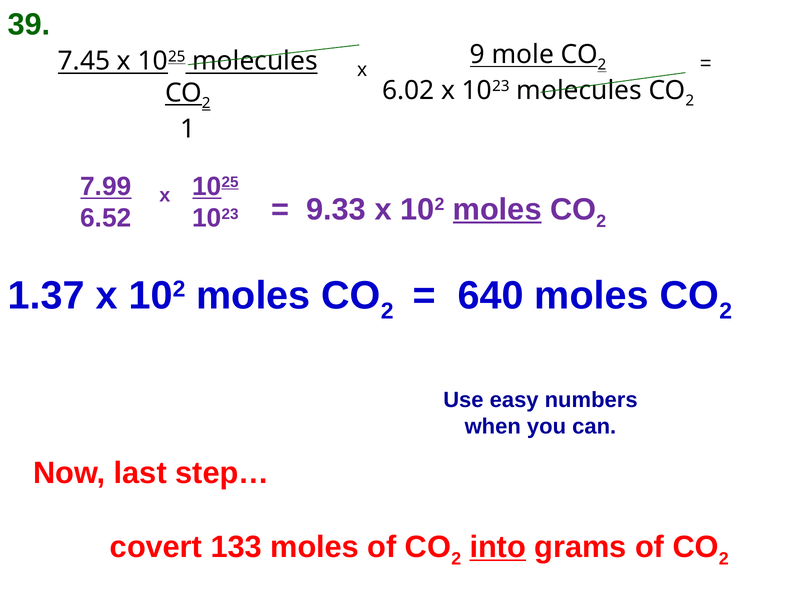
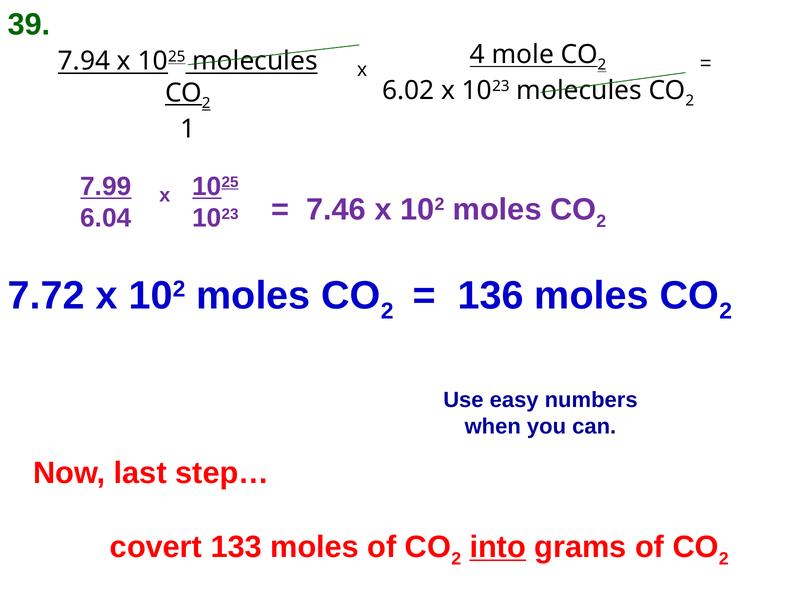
7.45: 7.45 -> 7.94 (84, 61)
9: 9 -> 4 (477, 54)
6.52: 6.52 -> 6.04 (106, 218)
9.33: 9.33 -> 7.46 (336, 209)
moles underline: present -> none (497, 209)
1.37: 1.37 -> 7.72 (46, 295)
640: 640 -> 136 (491, 295)
